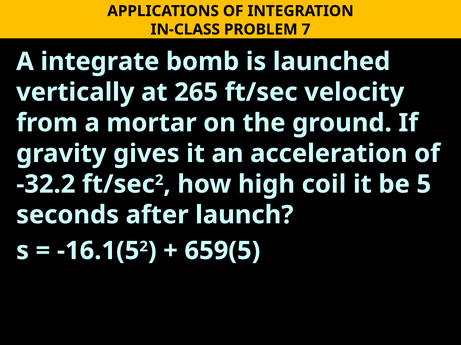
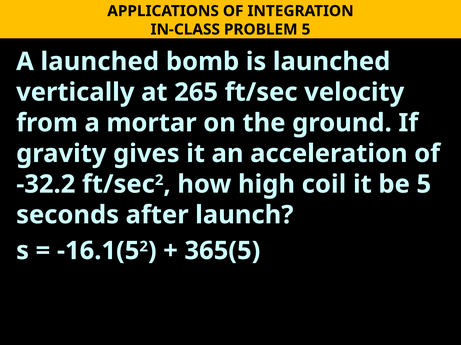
PROBLEM 7: 7 -> 5 (306, 30)
A integrate: integrate -> launched (100, 62)
659(5: 659(5 -> 365(5 (222, 251)
